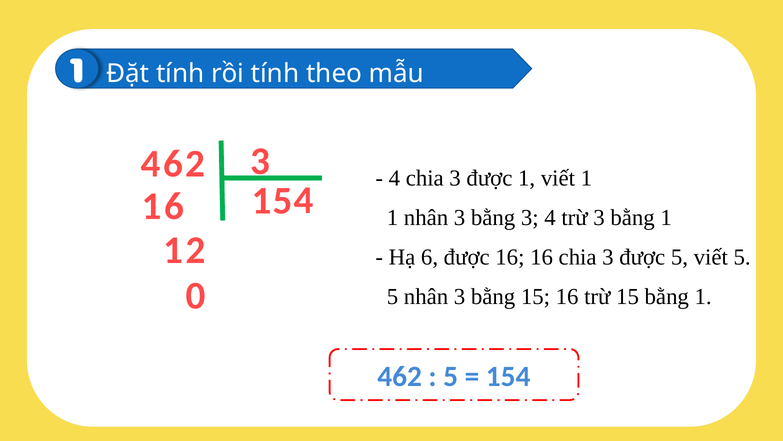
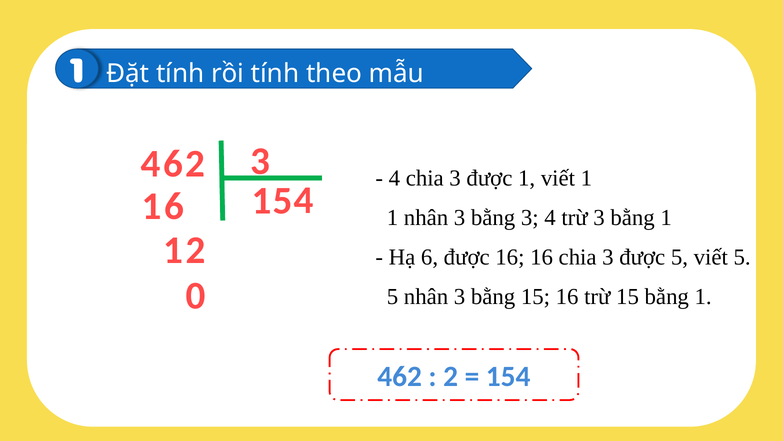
5: 5 -> 2 (451, 376)
